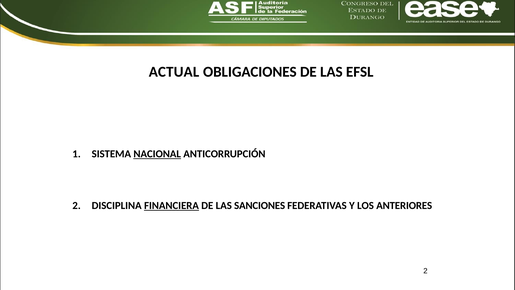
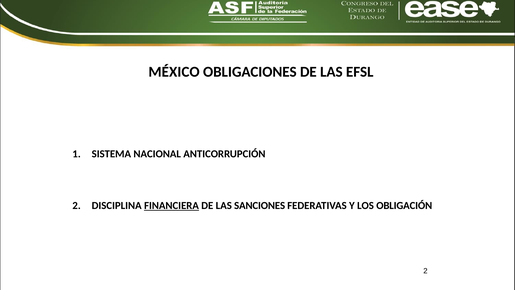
ACTUAL: ACTUAL -> MÉXICO (174, 72)
NACIONAL underline: present -> none (157, 154)
ANTERIORES: ANTERIORES -> OBLIGACIÓN (404, 205)
